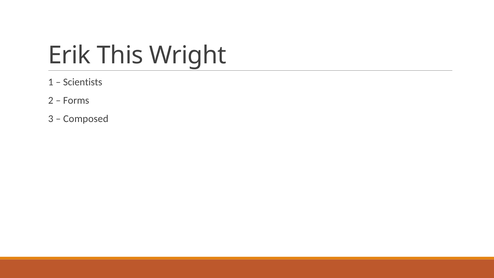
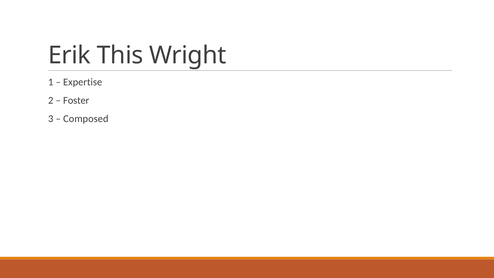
Scientists: Scientists -> Expertise (83, 82)
Forms: Forms -> Foster (76, 100)
